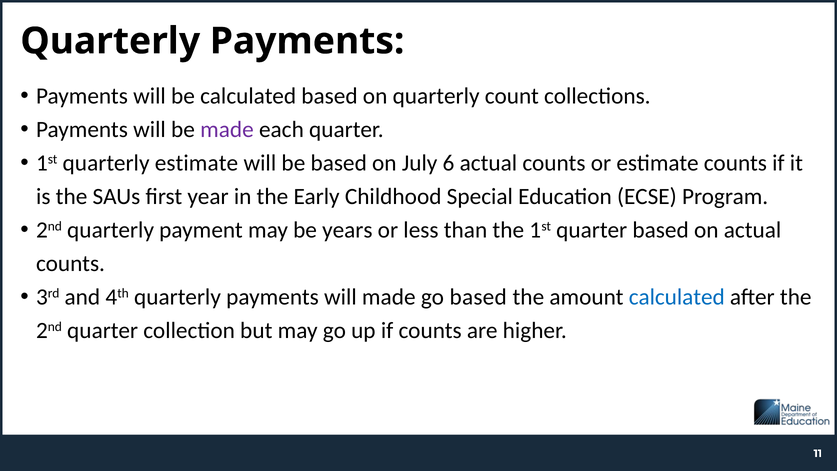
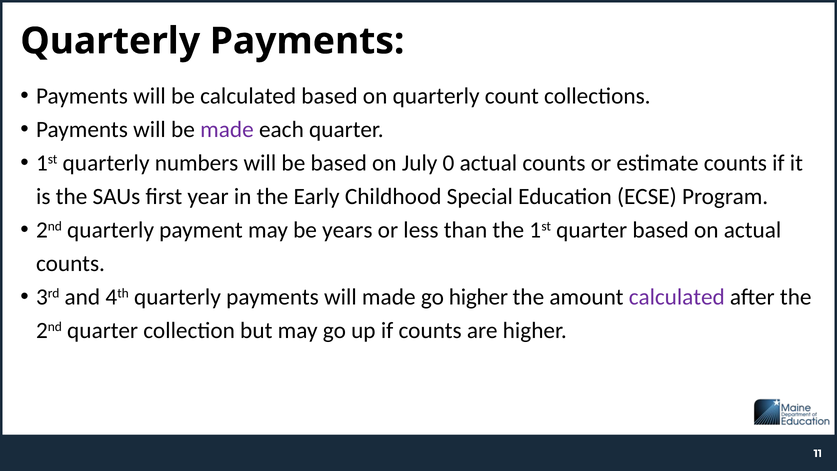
quarterly estimate: estimate -> numbers (197, 163)
6: 6 -> 0 (449, 163)
go based: based -> higher (478, 297)
calculated colour: blue -> purple (677, 297)
